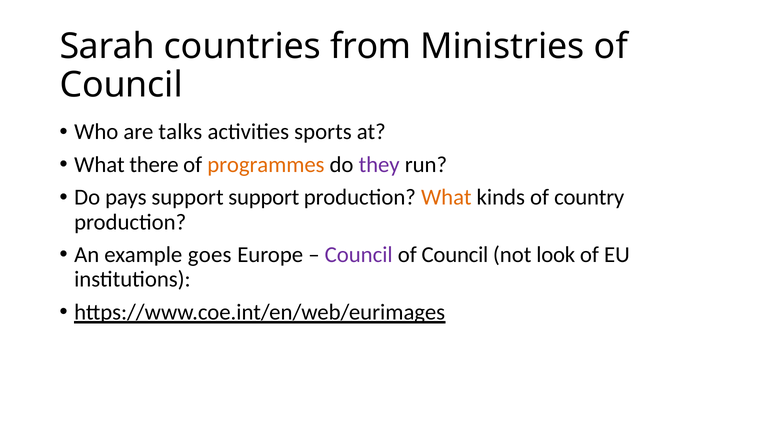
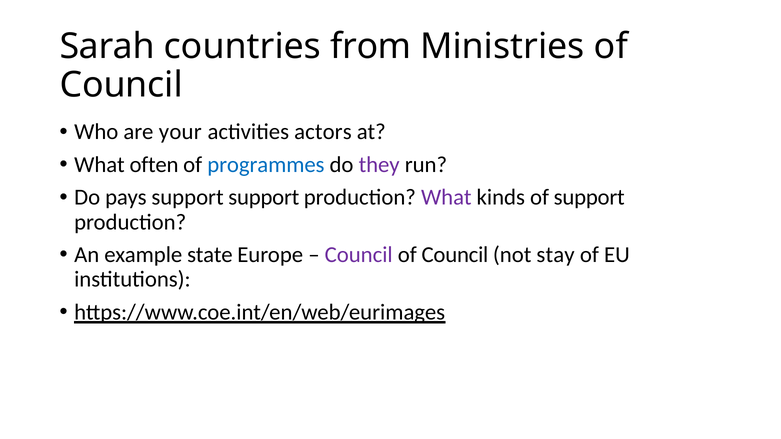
talks: talks -> your (180, 132)
sports: sports -> actors (323, 132)
there: there -> often (154, 165)
programmes colour: orange -> blue (266, 165)
What colour: orange -> purple (446, 198)
of country: country -> support (589, 198)
goes: goes -> state (210, 255)
look: look -> stay (556, 255)
